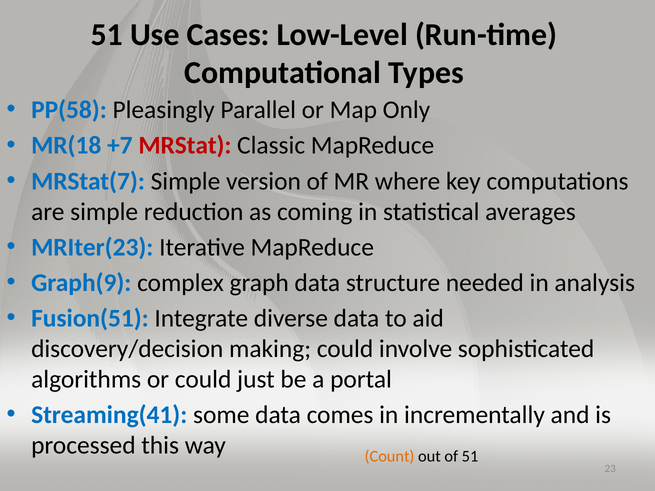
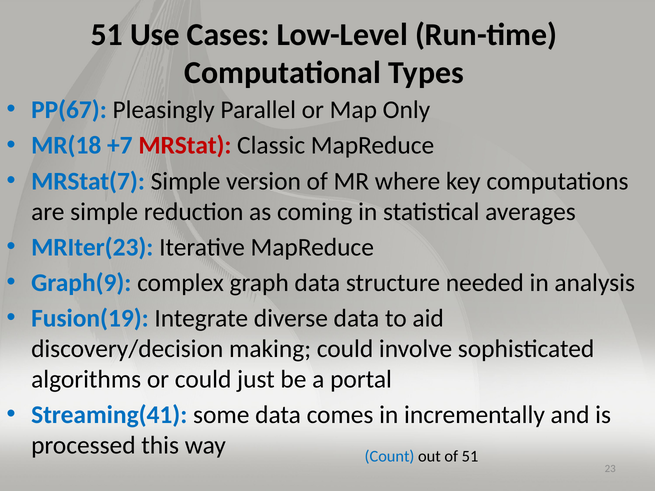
PP(58: PP(58 -> PP(67 (69, 110)
Fusion(51: Fusion(51 -> Fusion(19 (90, 319)
Count colour: orange -> blue (390, 456)
